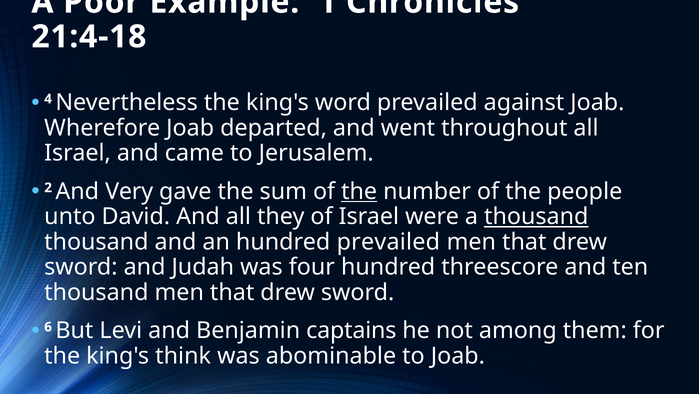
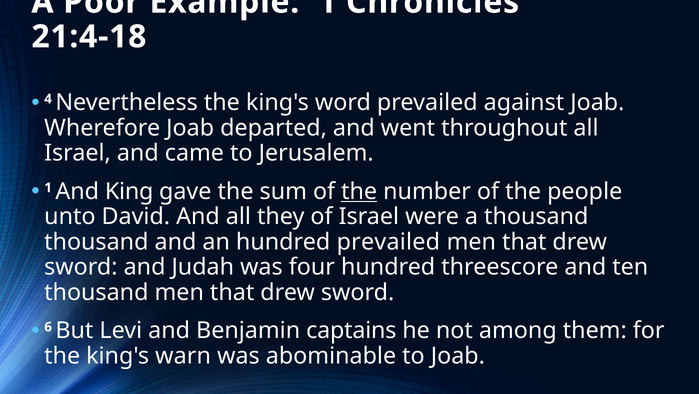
2: 2 -> 1 (48, 187)
Very: Very -> King (129, 191)
thousand underline: present -> none (536, 216)
think: think -> warn (183, 355)
